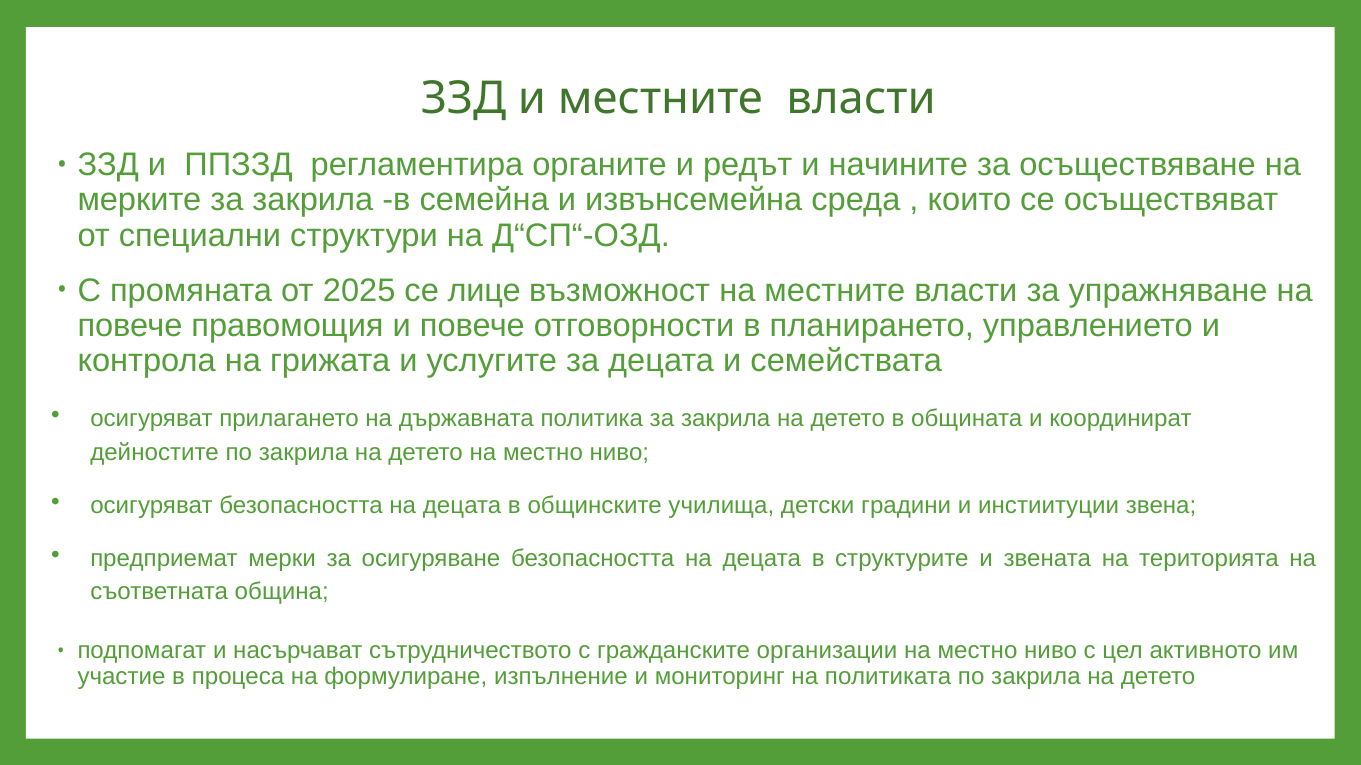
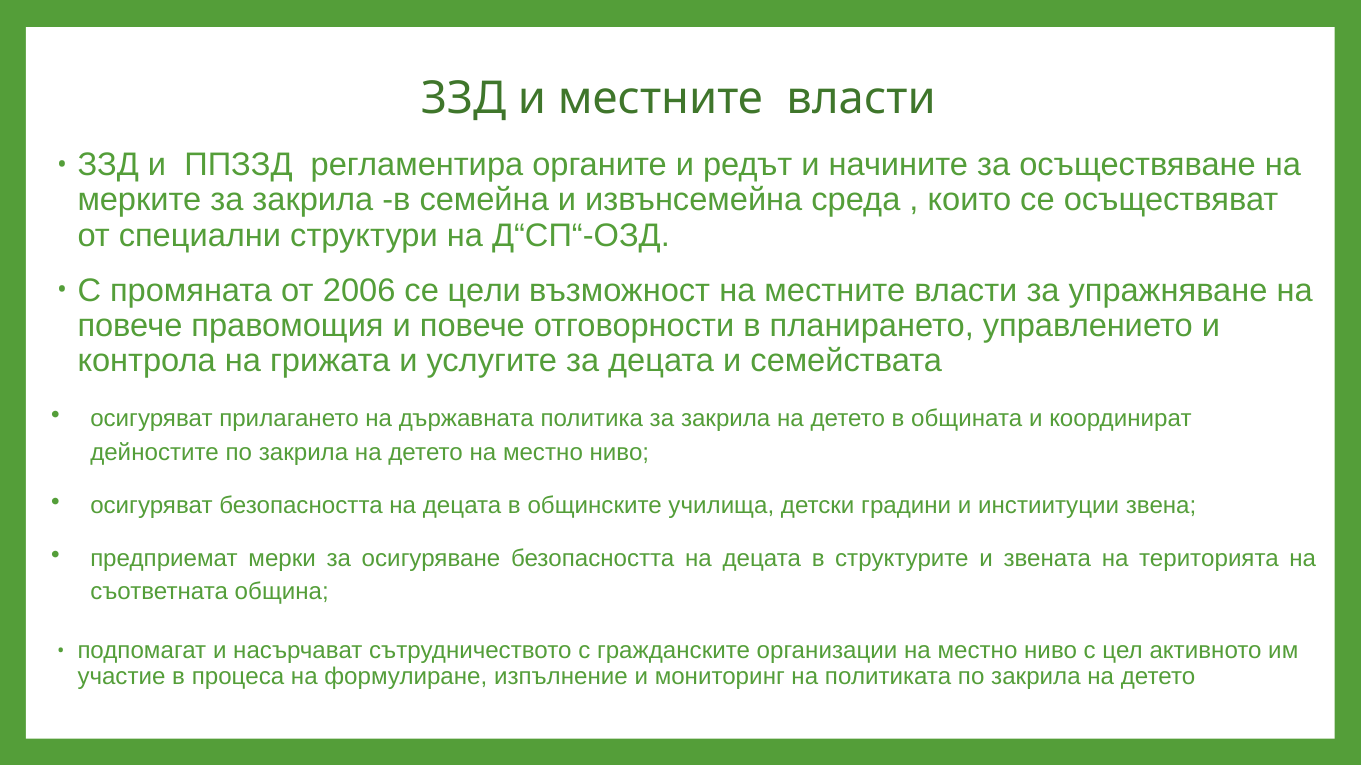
2025: 2025 -> 2006 (359, 291)
лице: лице -> цели (484, 291)
